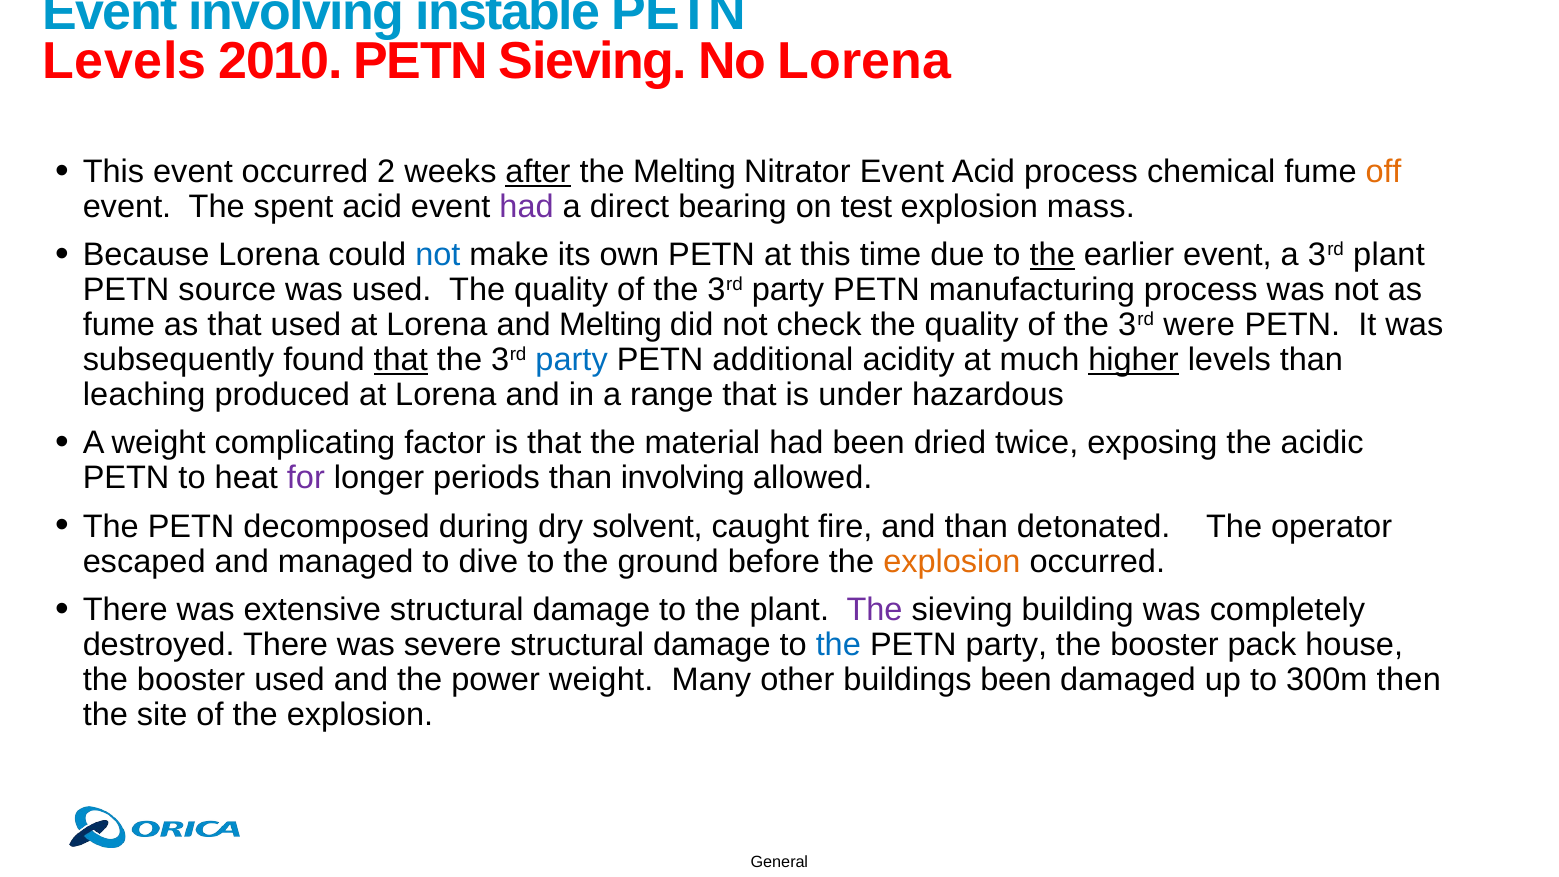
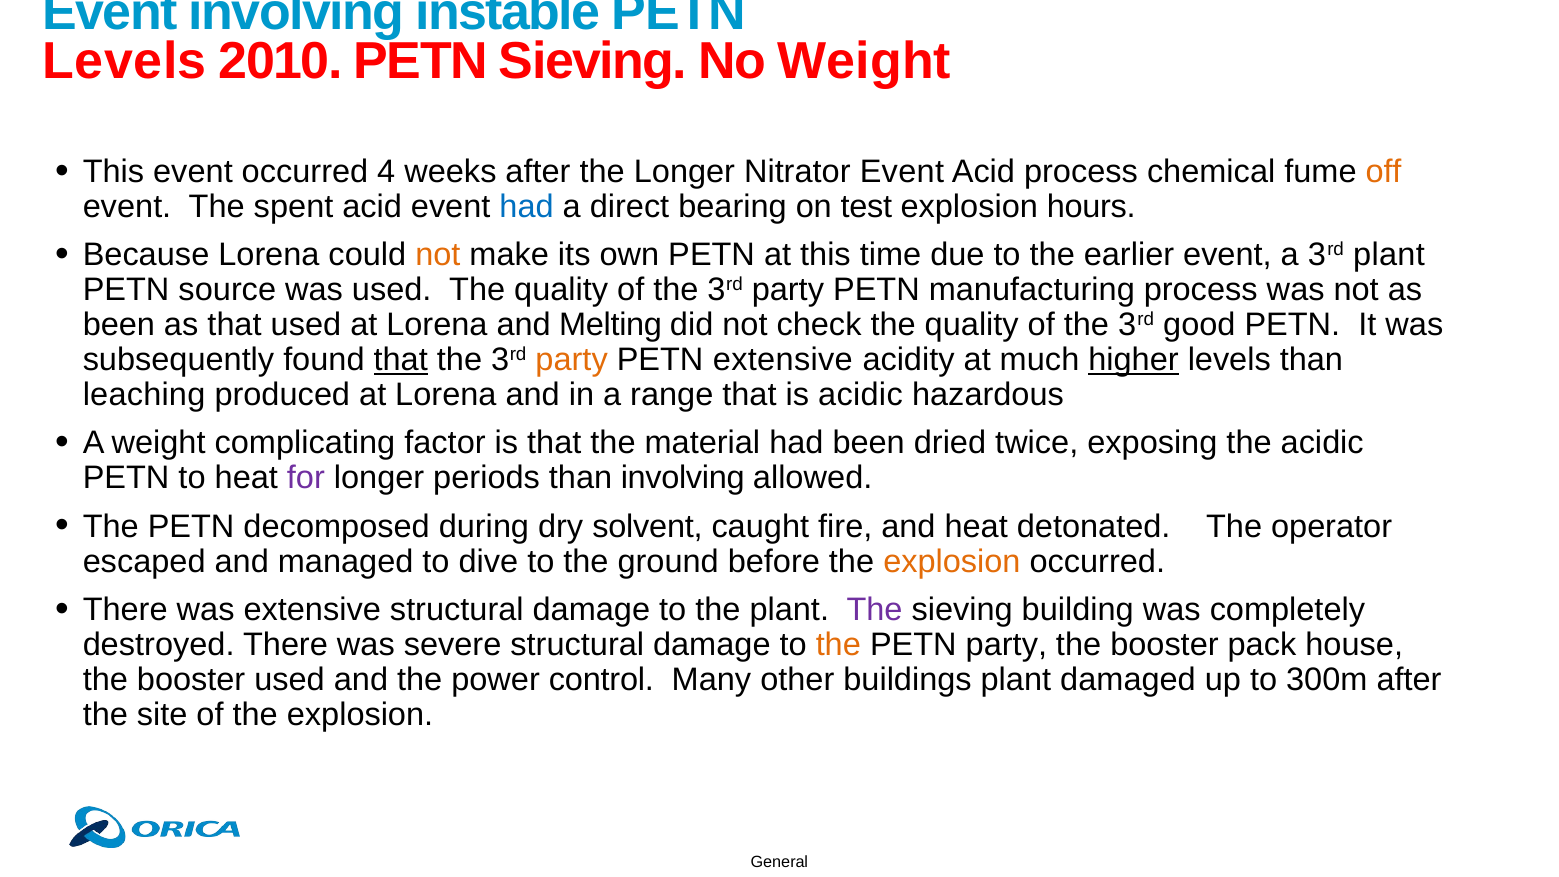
No Lorena: Lorena -> Weight (864, 62)
2: 2 -> 4 (386, 172)
after underline: present -> none (538, 172)
the Melting: Melting -> Longer (684, 172)
had colour: purple -> blue (527, 207)
mass: mass -> hours (1091, 207)
not colour: blue -> orange (438, 255)
the underline: present -> none (1052, 255)
fume: fume -> been (119, 325)
were: were -> good (1199, 325)
party colour: blue -> orange (572, 360)
PETN additional: additional -> extensive (783, 360)
is under: under -> acidic (860, 395)
and than: than -> heat (976, 526)
the colour: blue -> orange (838, 644)
power weight: weight -> control (601, 680)
buildings been: been -> plant (1016, 680)
300m then: then -> after (1409, 680)
